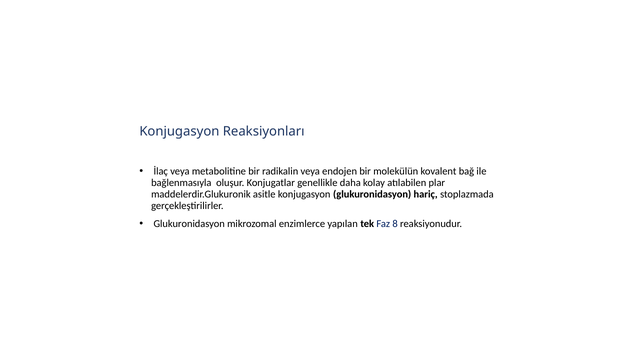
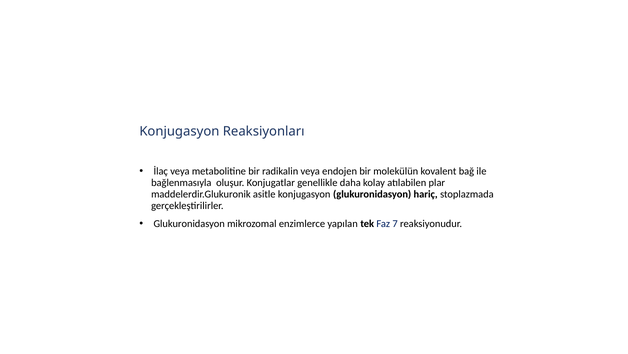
8: 8 -> 7 (395, 223)
